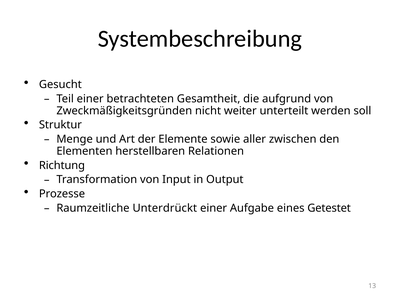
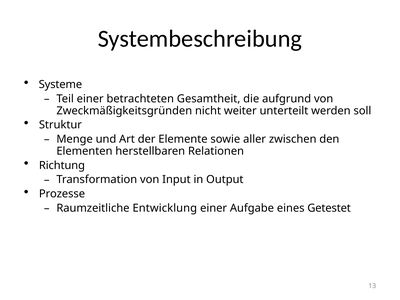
Gesucht: Gesucht -> Systeme (60, 85)
Unterdrückt: Unterdrückt -> Entwicklung (165, 208)
